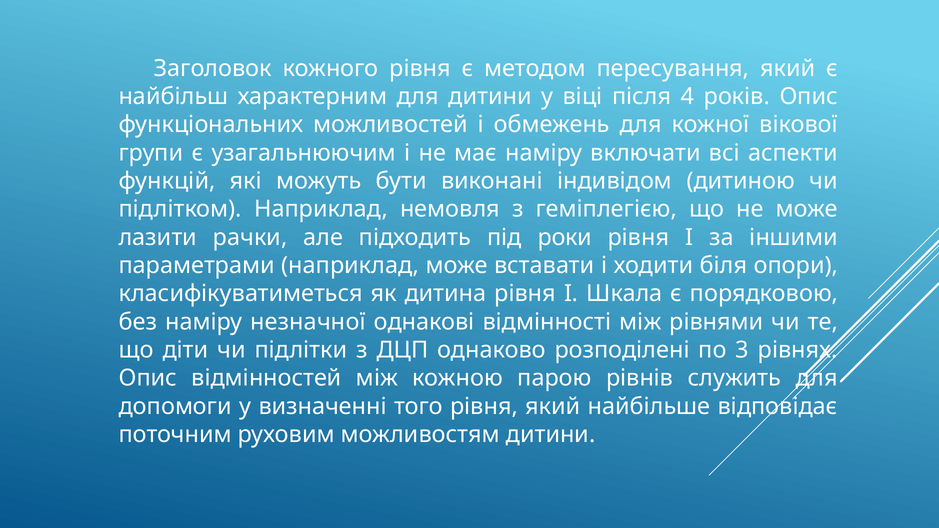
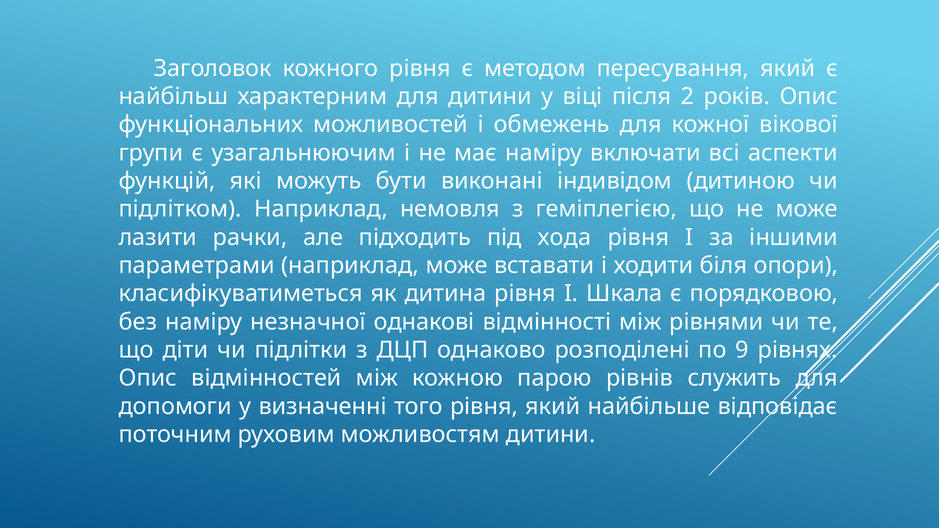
4: 4 -> 2 (687, 97)
роки: роки -> хода (565, 237)
3: 3 -> 9 (742, 350)
